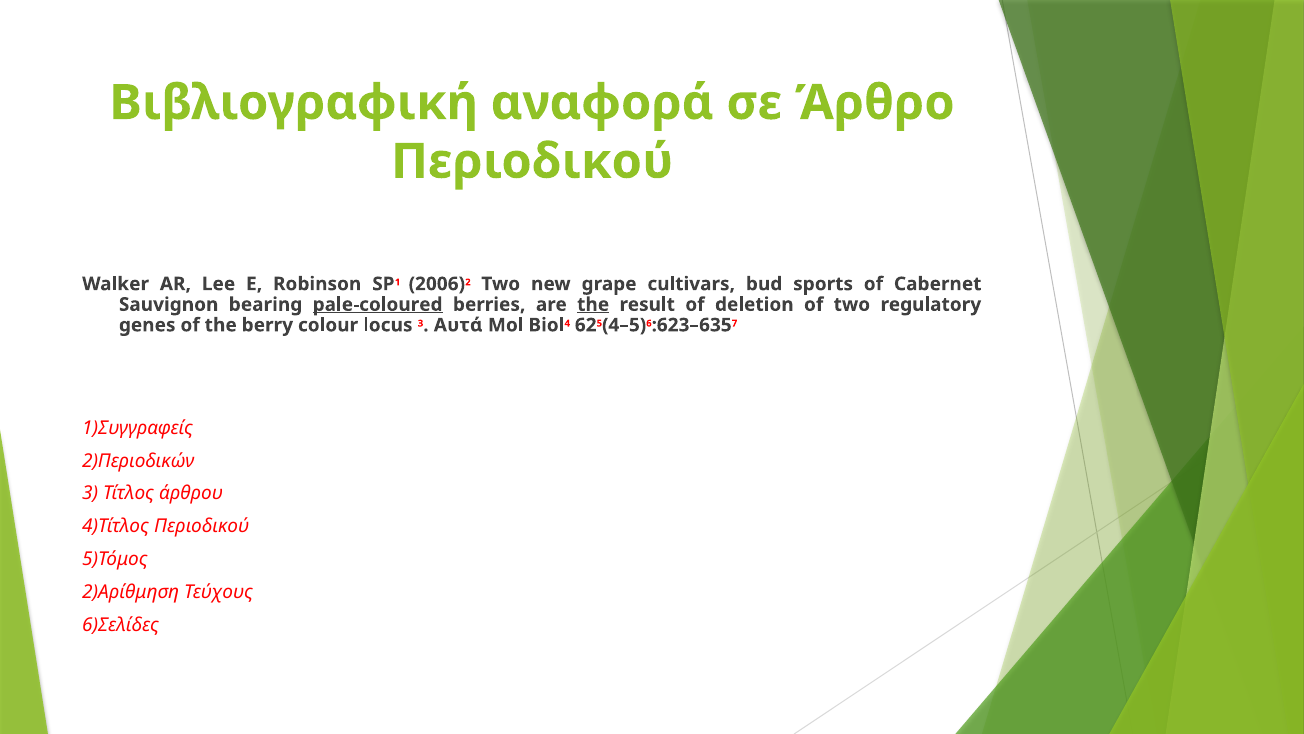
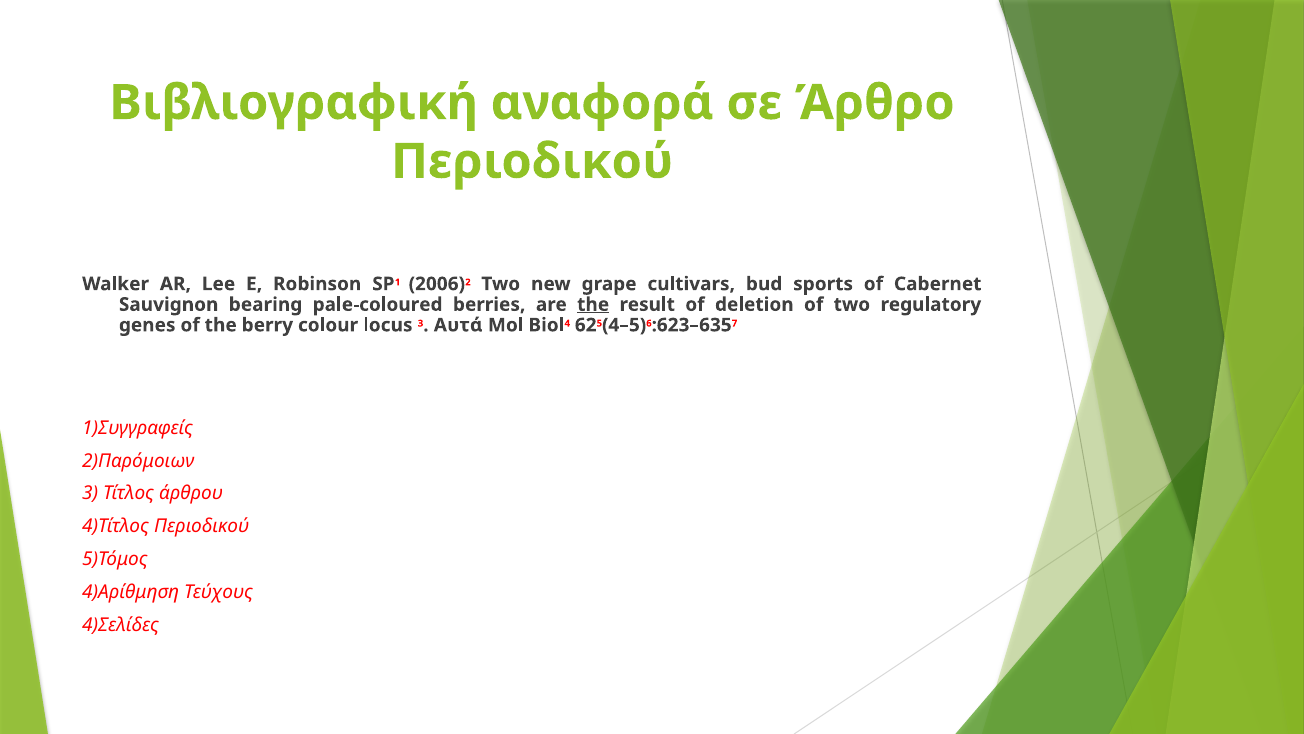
pale-coloured underline: present -> none (378, 304)
2)Περιοδικών: 2)Περιοδικών -> 2)Παρόμοιων (138, 461)
2)Αρίθμηση: 2)Αρίθμηση -> 4)Αρίθμηση (131, 592)
6)Σελίδες: 6)Σελίδες -> 4)Σελίδες (121, 624)
